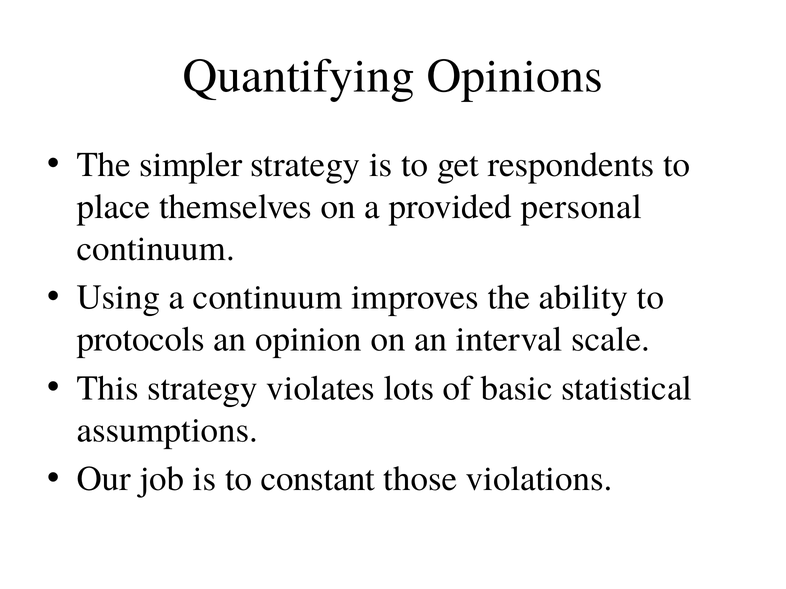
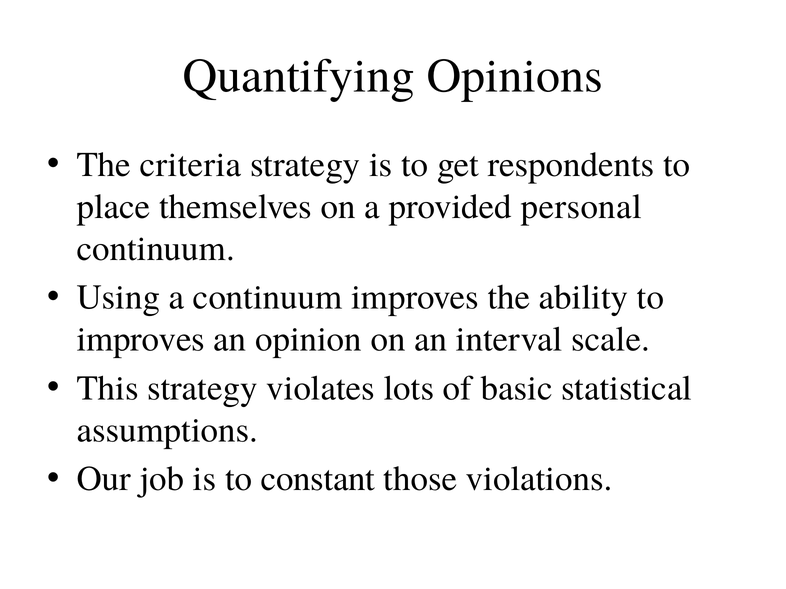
simpler: simpler -> criteria (190, 165)
protocols: protocols -> improves (141, 340)
